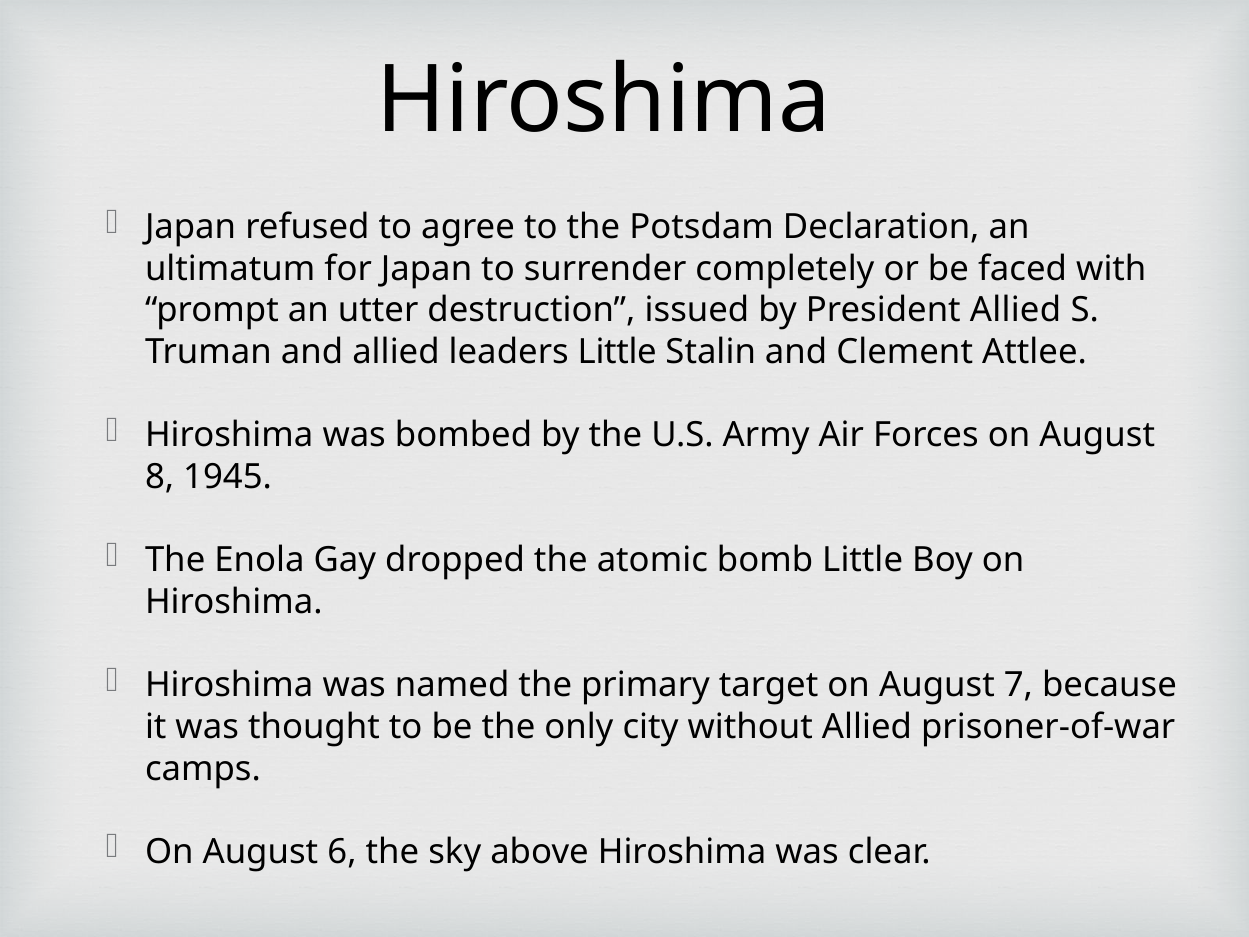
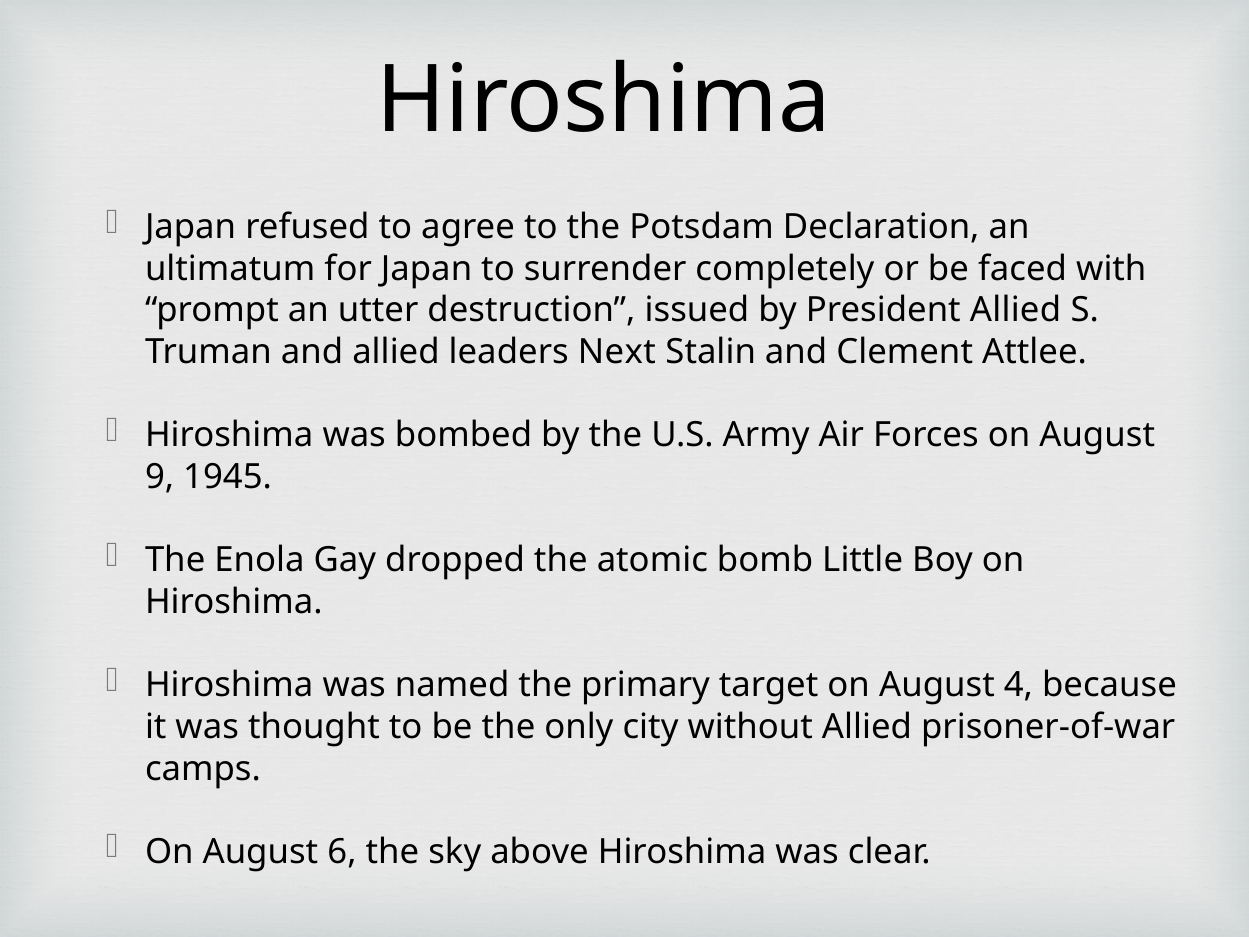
leaders Little: Little -> Next (617, 352)
8: 8 -> 9 (160, 477)
7: 7 -> 4 (1018, 685)
